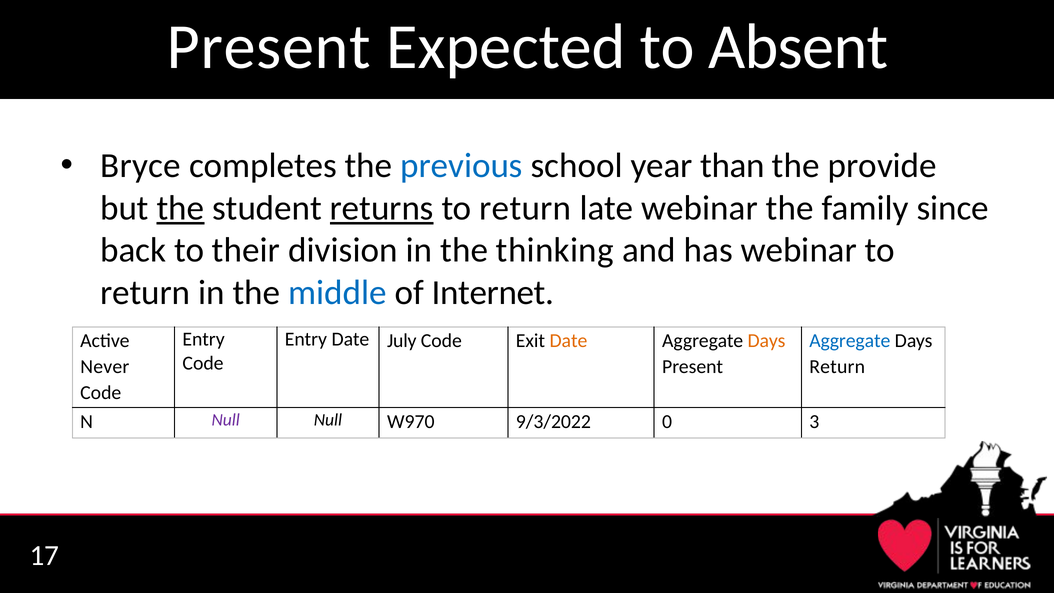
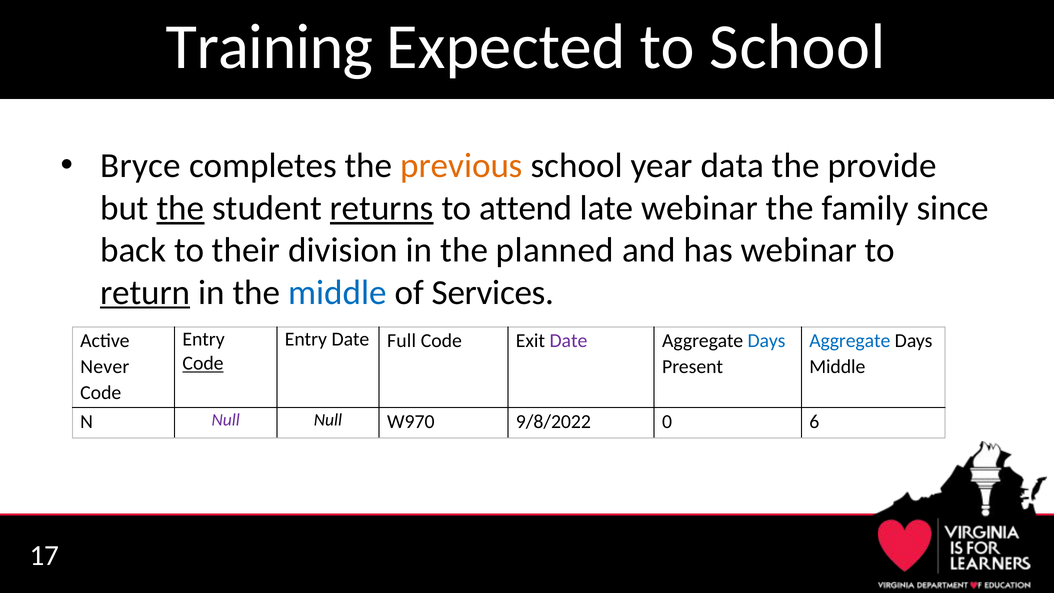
Present: Present -> Training (269, 47)
to Absent: Absent -> School (797, 47)
previous colour: blue -> orange (462, 166)
than: than -> data (732, 166)
return: return -> attend (526, 208)
thinking: thinking -> planned (555, 250)
return underline: none -> present (145, 292)
Internet: Internet -> Services (493, 292)
July: July -> Full (402, 341)
Date colour: orange -> purple (568, 341)
Days colour: orange -> blue (766, 341)
Code underline: none -> present (203, 363)
Return: Return -> Middle (837, 367)
9/3/2022: 9/3/2022 -> 9/8/2022 (553, 422)
3: 3 -> 6 (814, 422)
